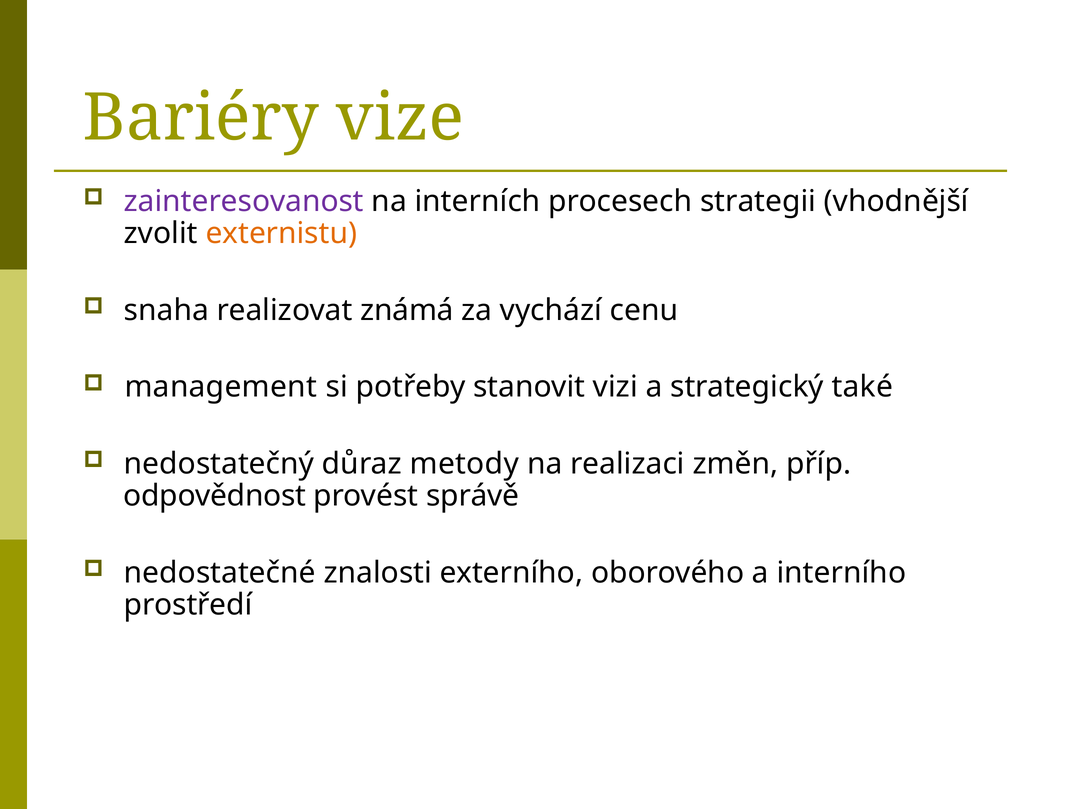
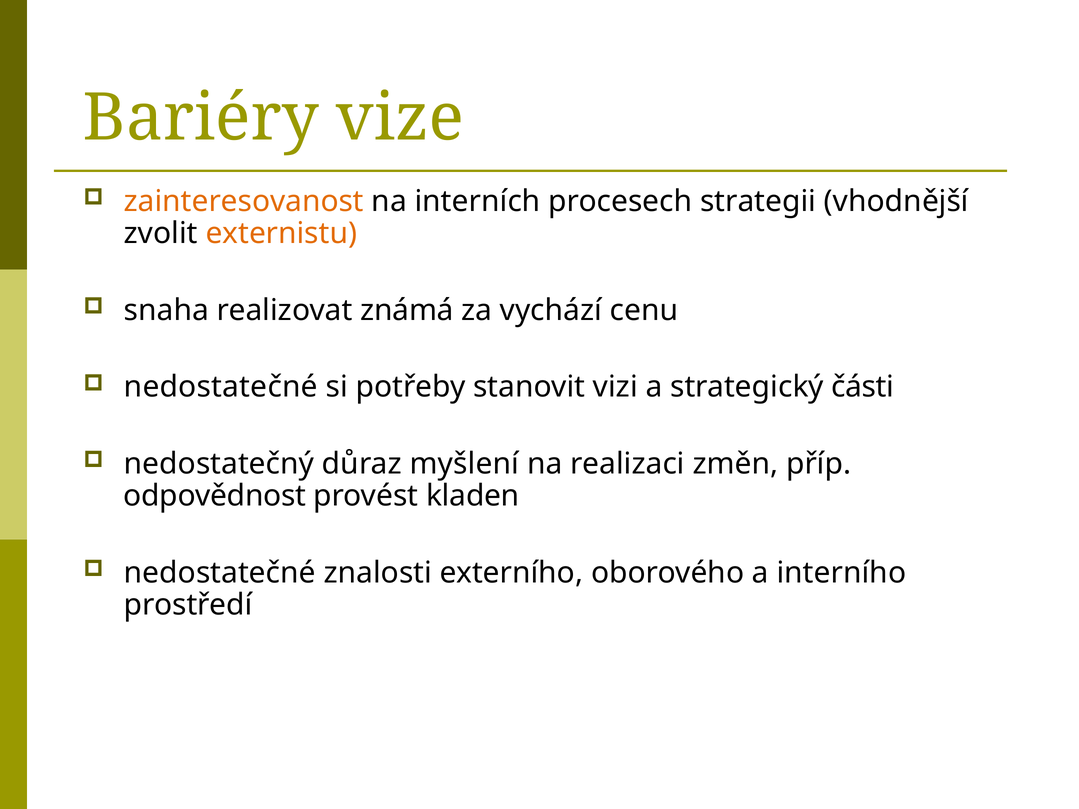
zainteresovanost colour: purple -> orange (244, 201)
management: management -> nedostatečné (221, 387)
také: také -> části (863, 387)
metody: metody -> myšlení (464, 464)
správě: správě -> kladen (473, 496)
